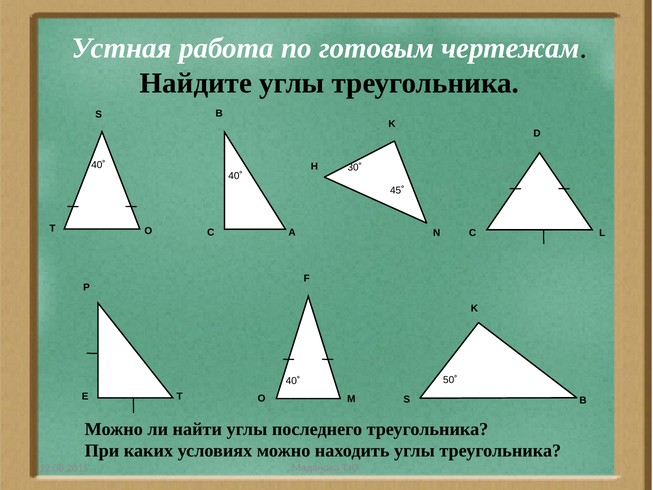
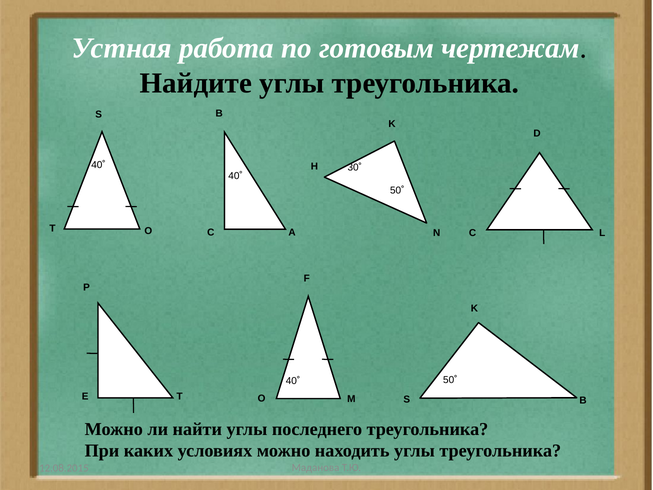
45˚: 45˚ -> 50˚ (397, 190)
